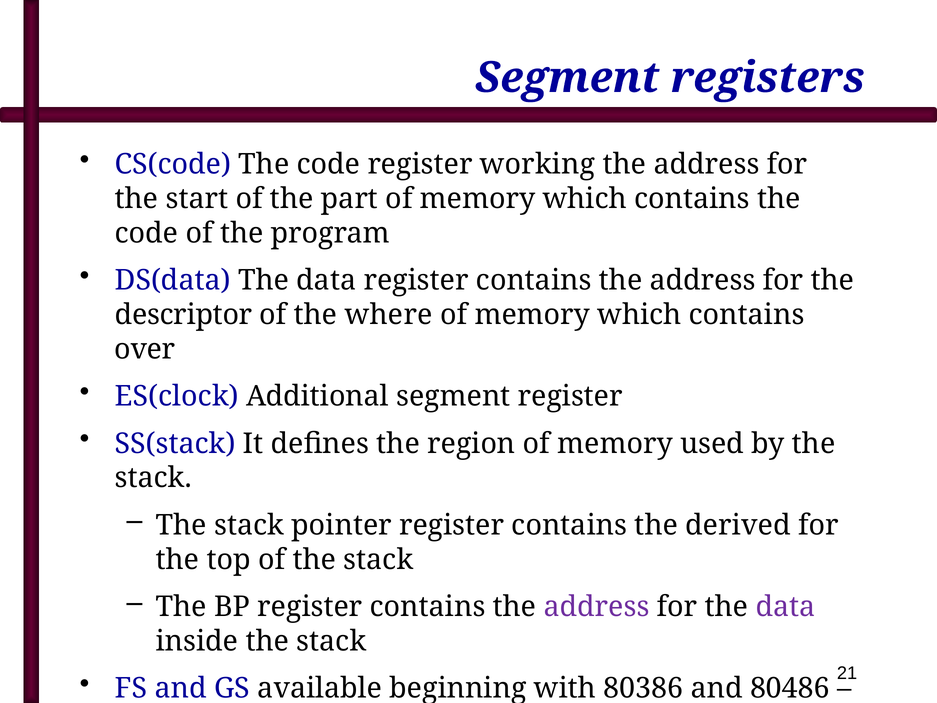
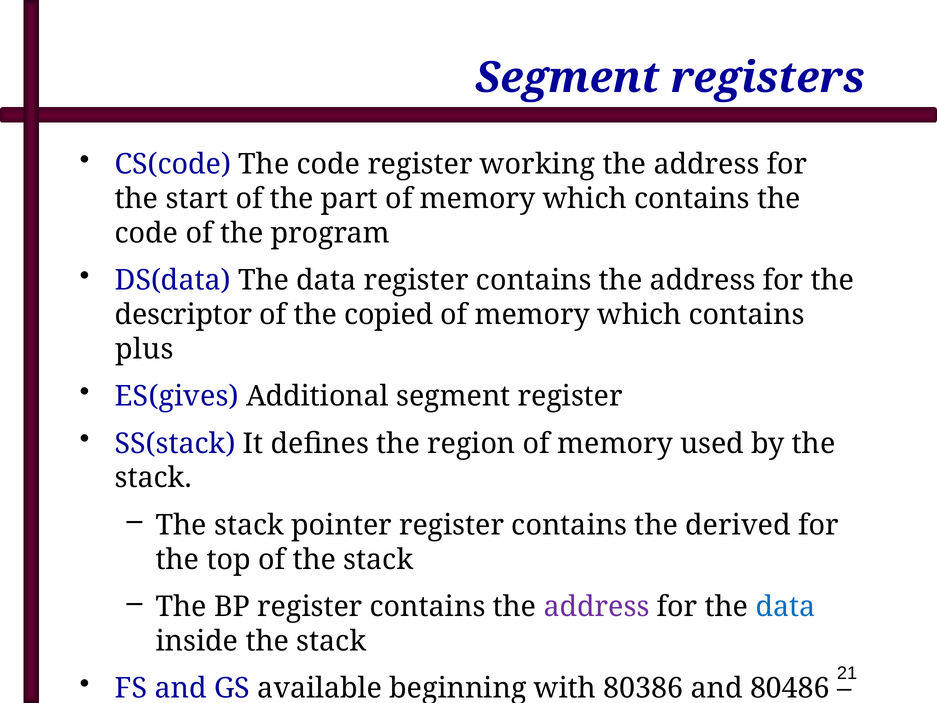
where: where -> copied (389, 315)
over: over -> plus (145, 349)
ES(clock: ES(clock -> ES(gives (177, 396)
data colour: purple -> blue (785, 607)
